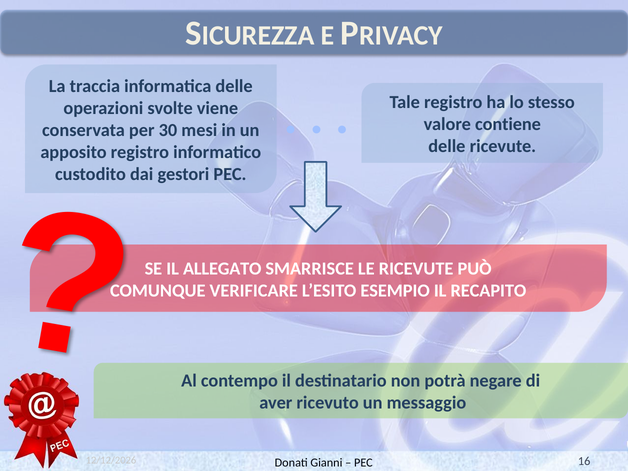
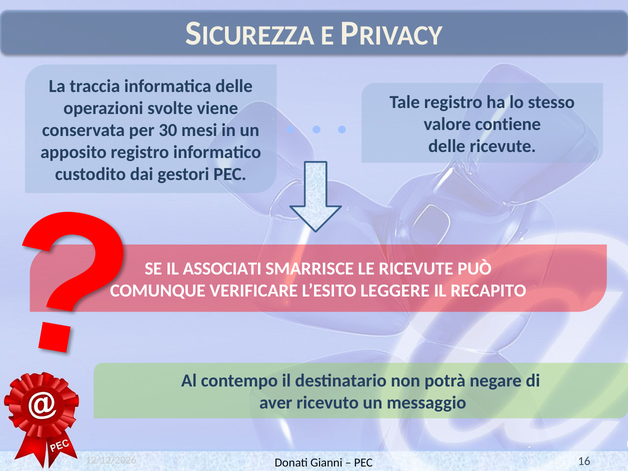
ALLEGATO: ALLEGATO -> ASSOCIATI (222, 268)
ESEMPIO: ESEMPIO -> LEGGERE (395, 290)
